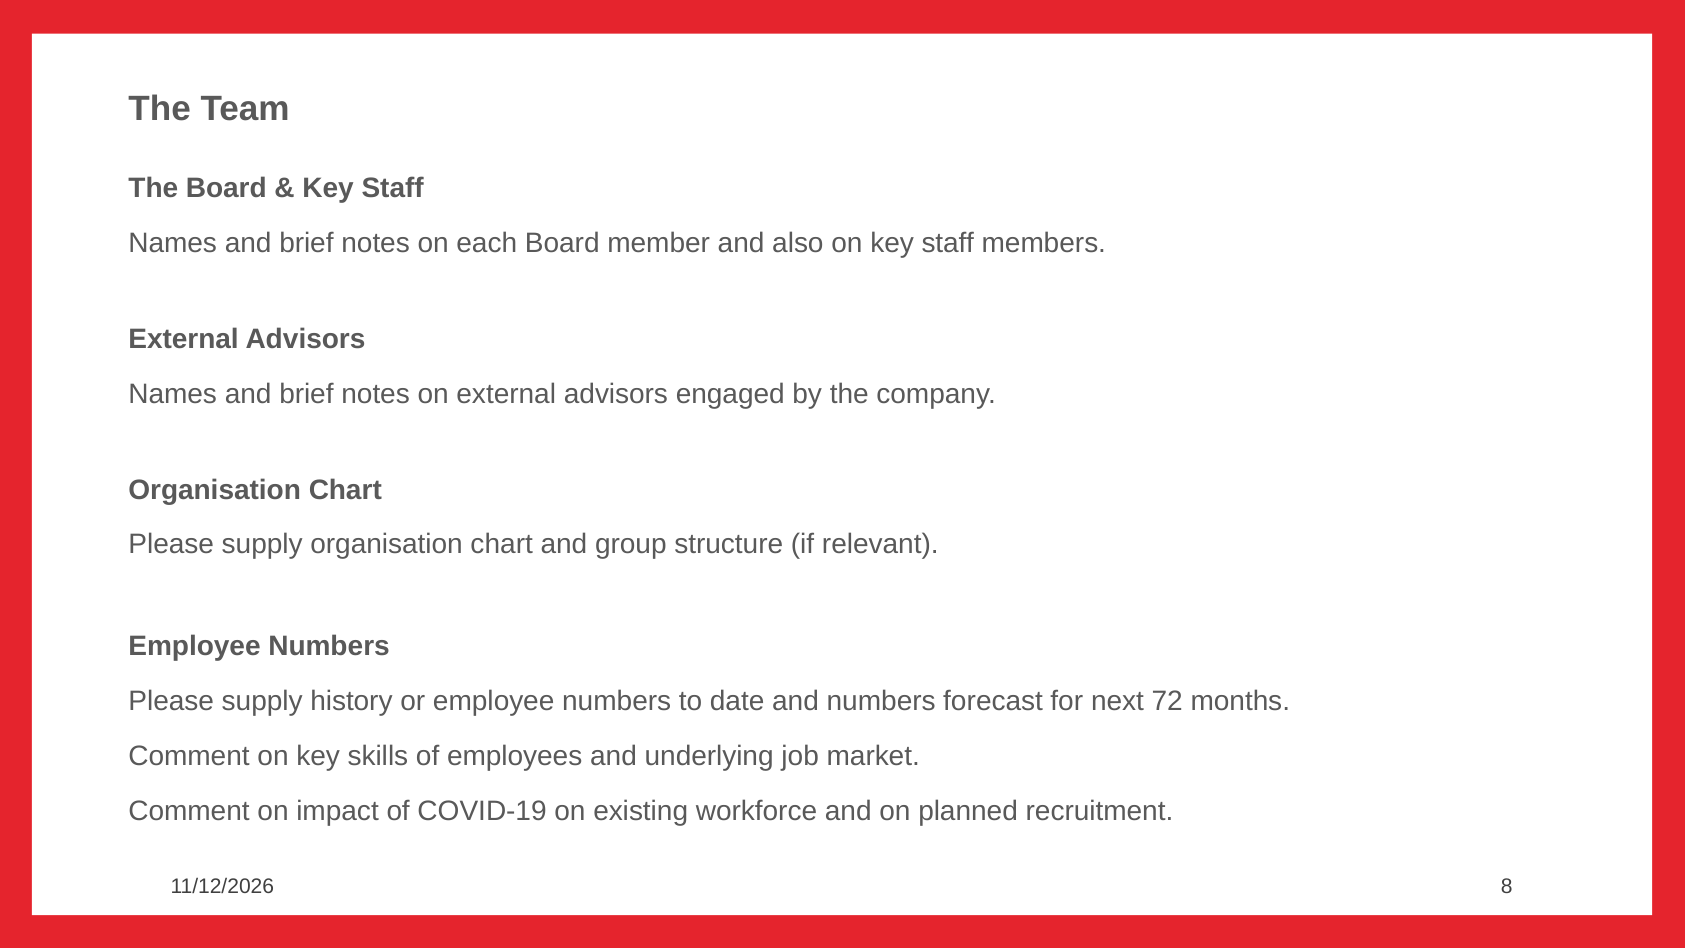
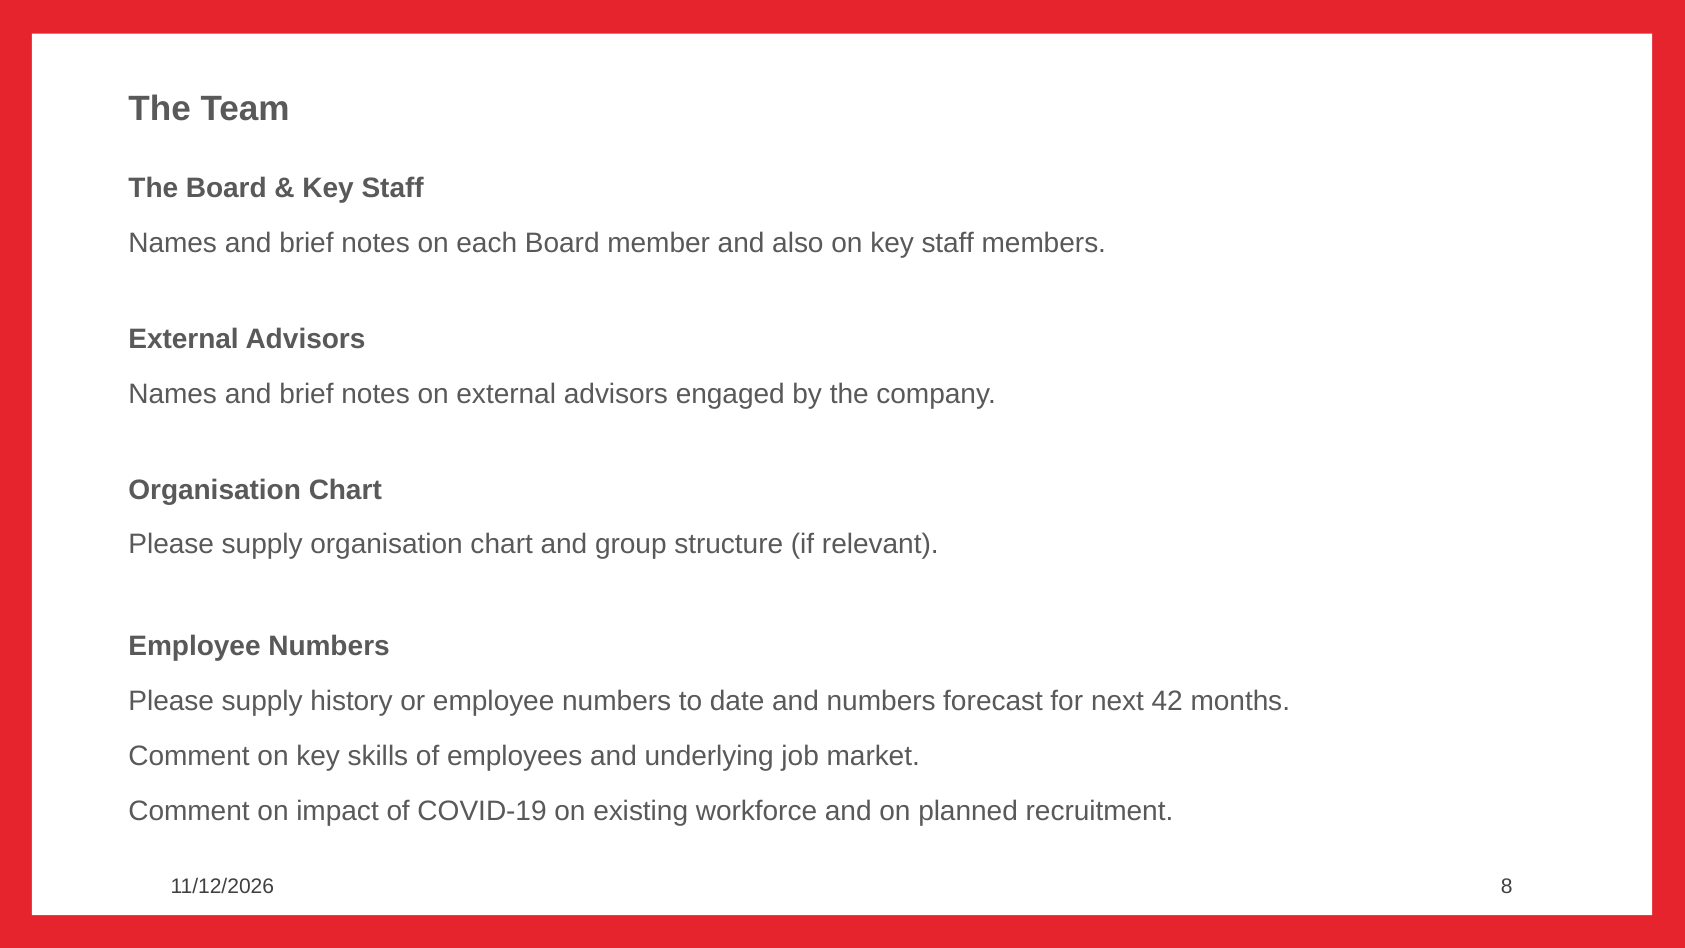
72: 72 -> 42 (1167, 701)
